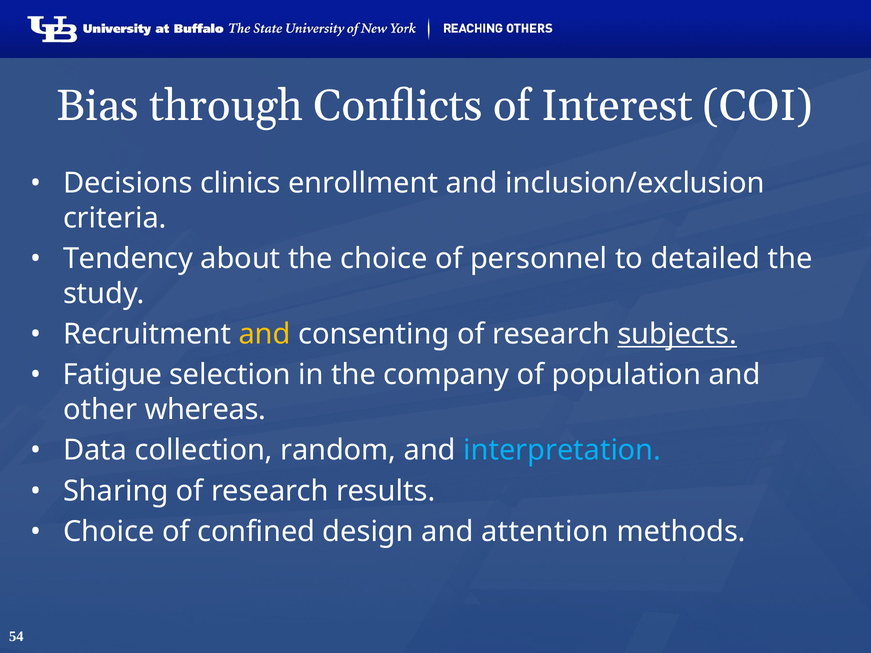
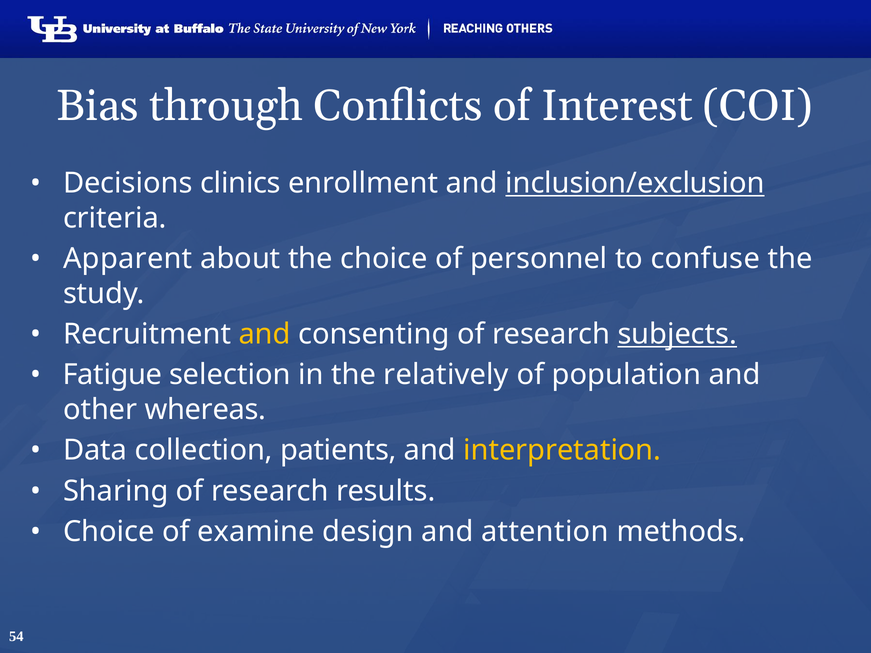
inclusion/exclusion underline: none -> present (635, 183)
Tendency: Tendency -> Apparent (128, 259)
detailed: detailed -> confuse (705, 259)
company: company -> relatively (446, 375)
random: random -> patients (338, 451)
interpretation colour: light blue -> yellow (562, 451)
confined: confined -> examine (256, 532)
